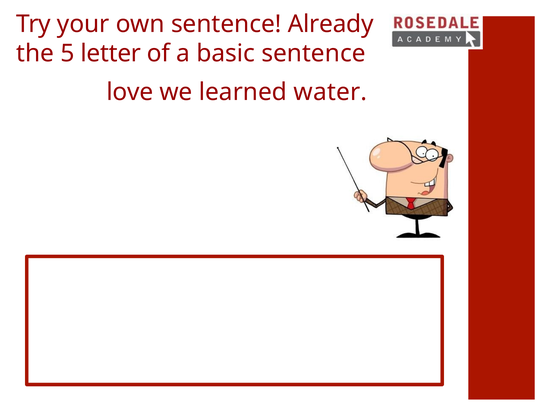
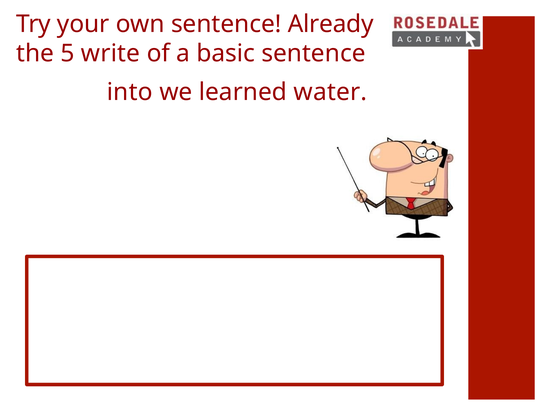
letter: letter -> write (111, 53)
love: love -> into (130, 92)
